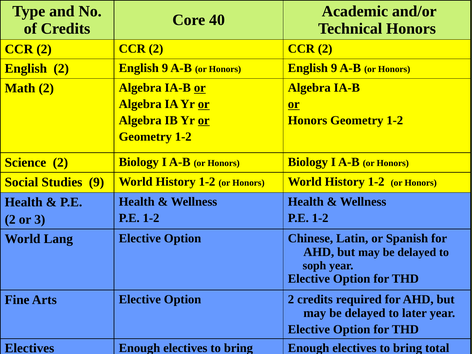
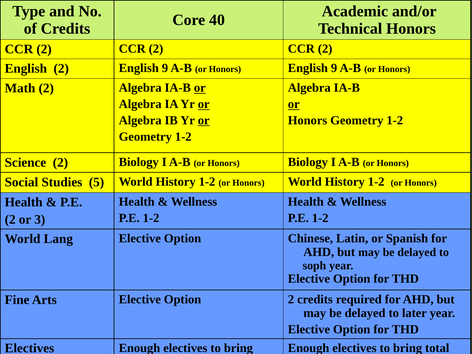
Studies 9: 9 -> 5 (97, 182)
